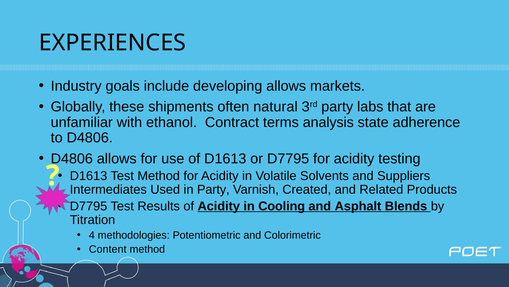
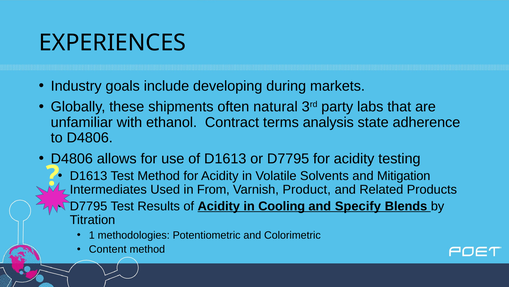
developing allows: allows -> during (286, 86)
Suppliers: Suppliers -> Mitigation (404, 176)
in Party: Party -> From (213, 189)
Created: Created -> Product (307, 189)
Asphalt: Asphalt -> Specify (358, 206)
4: 4 -> 1 (92, 235)
